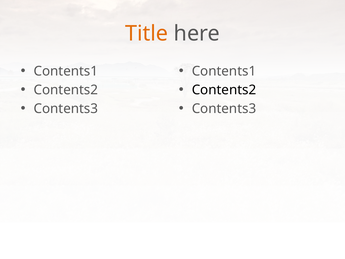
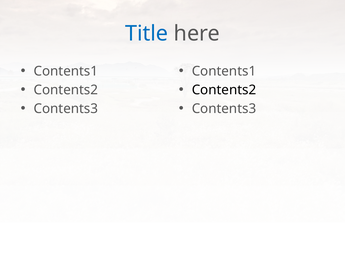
Title colour: orange -> blue (147, 33)
